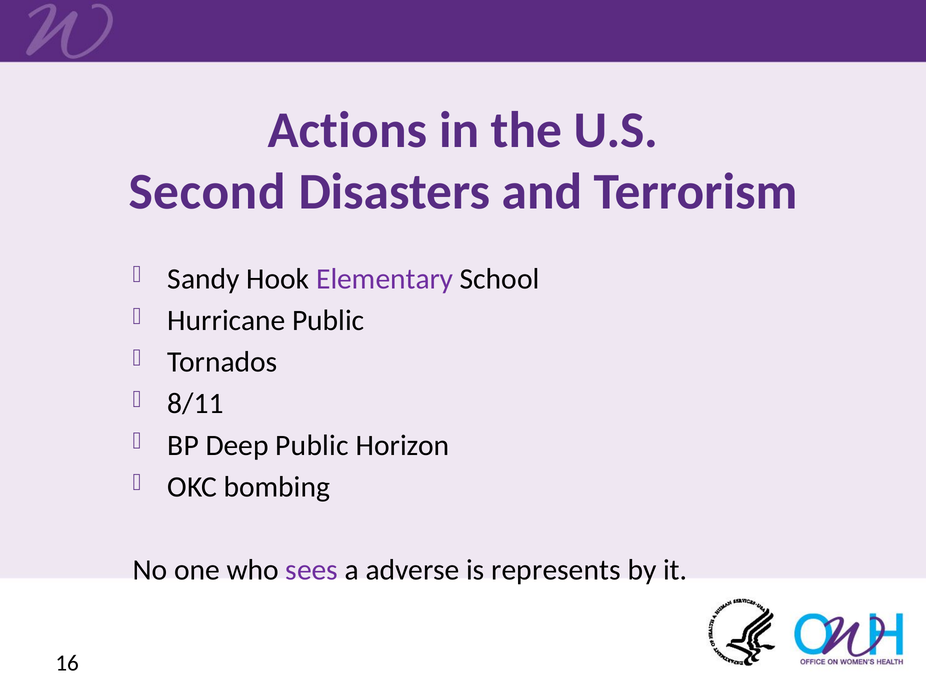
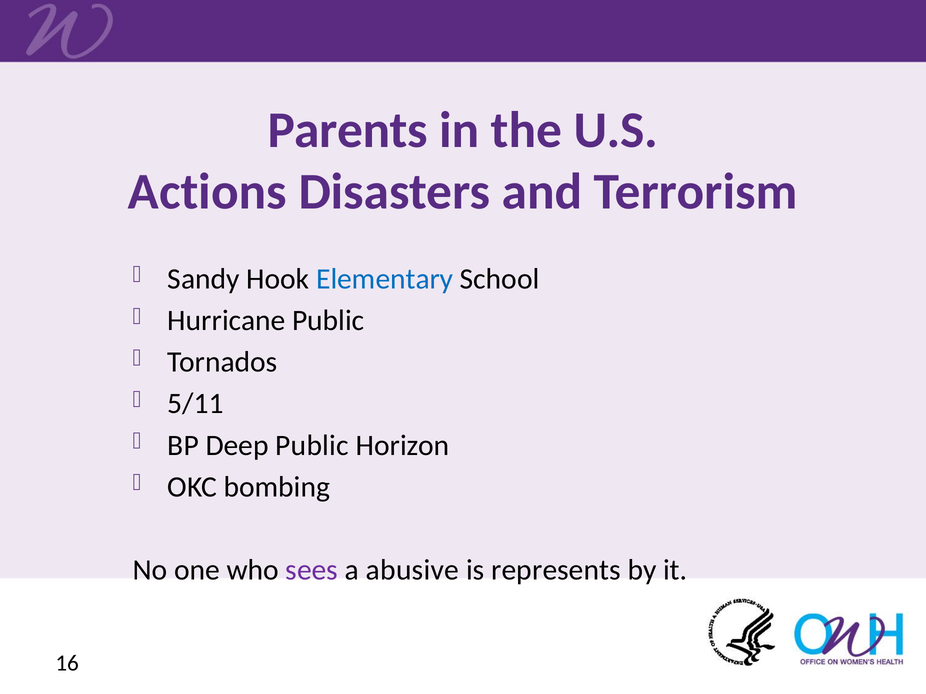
Actions: Actions -> Parents (348, 130)
Second: Second -> Actions (207, 192)
Elementary colour: purple -> blue (385, 279)
8/11: 8/11 -> 5/11 (196, 404)
adverse: adverse -> abusive (412, 571)
